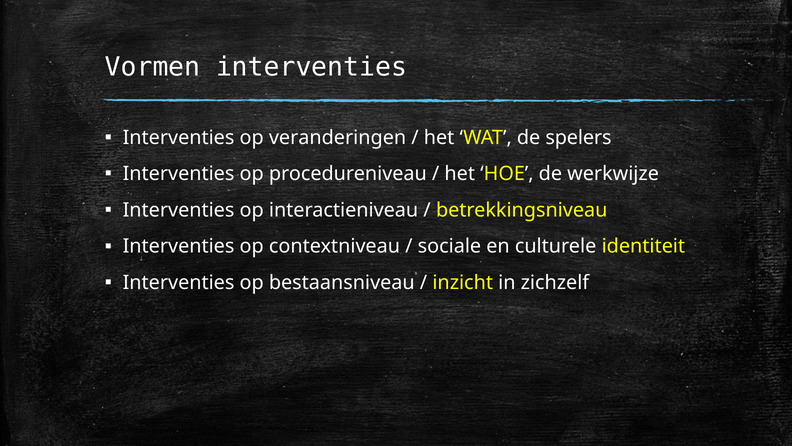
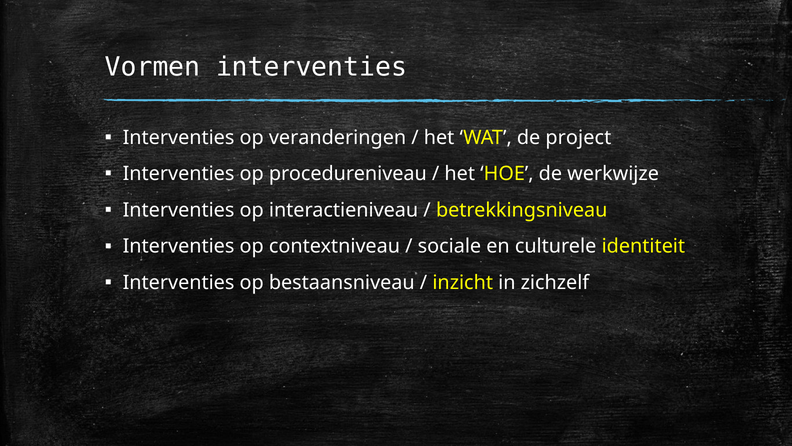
spelers: spelers -> project (578, 137)
